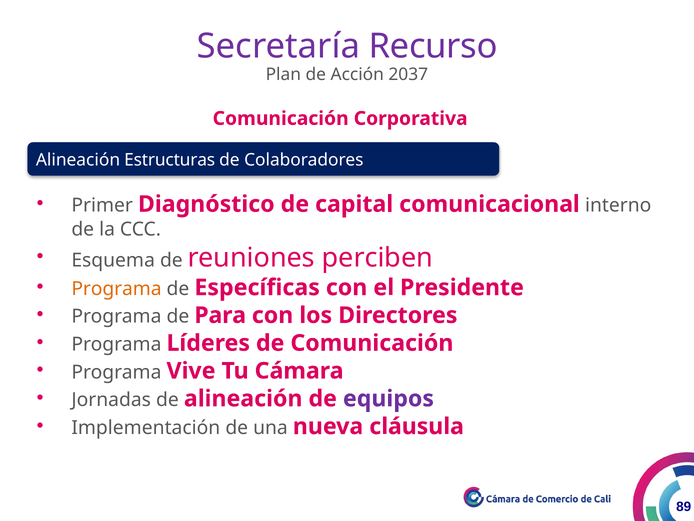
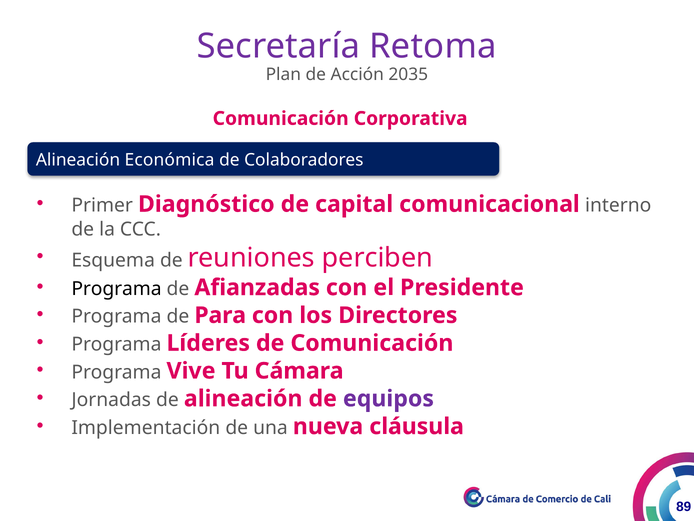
Recurso: Recurso -> Retoma (433, 46)
2037: 2037 -> 2035 (408, 74)
Estructuras: Estructuras -> Económica (170, 160)
Programa colour: orange -> black (117, 289)
Específicas: Específicas -> Afianzadas (257, 287)
